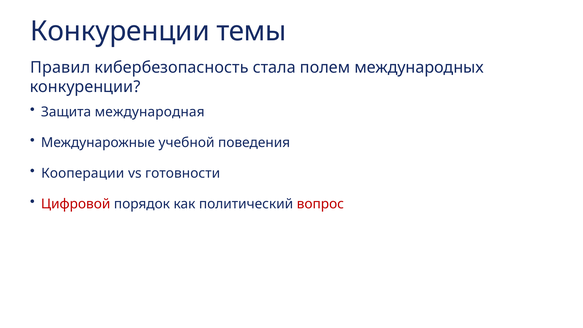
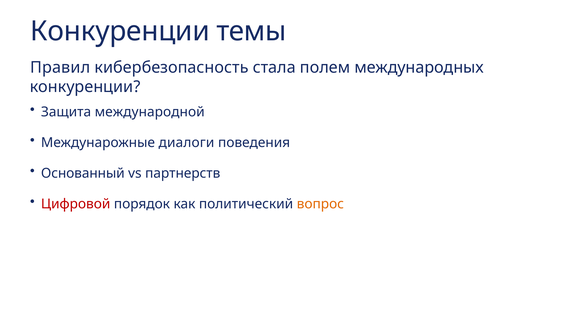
международная: международная -> международной (150, 112)
учебной: учебной -> диалоги (186, 143)
Кооперации: Кооперации -> Основанный (83, 173)
готовности: готовности -> партнерств (183, 173)
вопрос colour: red -> orange (320, 204)
